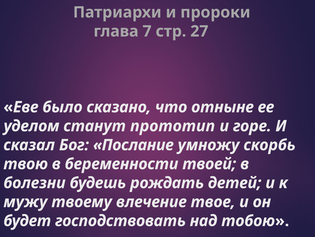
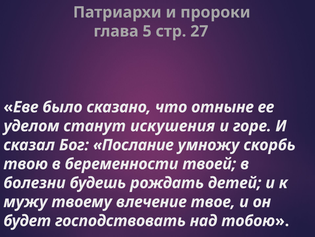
7: 7 -> 5 (147, 31)
прототип: прототип -> искушения (173, 126)
